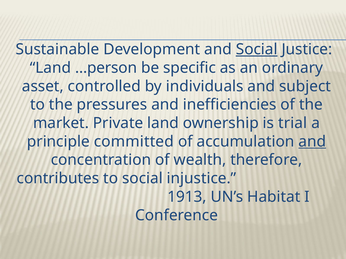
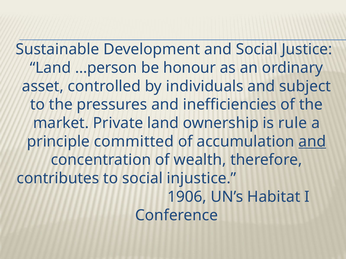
Social underline: present -> none (257, 49)
specific: specific -> honour (190, 68)
trial: trial -> rule (293, 123)
1913: 1913 -> 1906 (187, 197)
